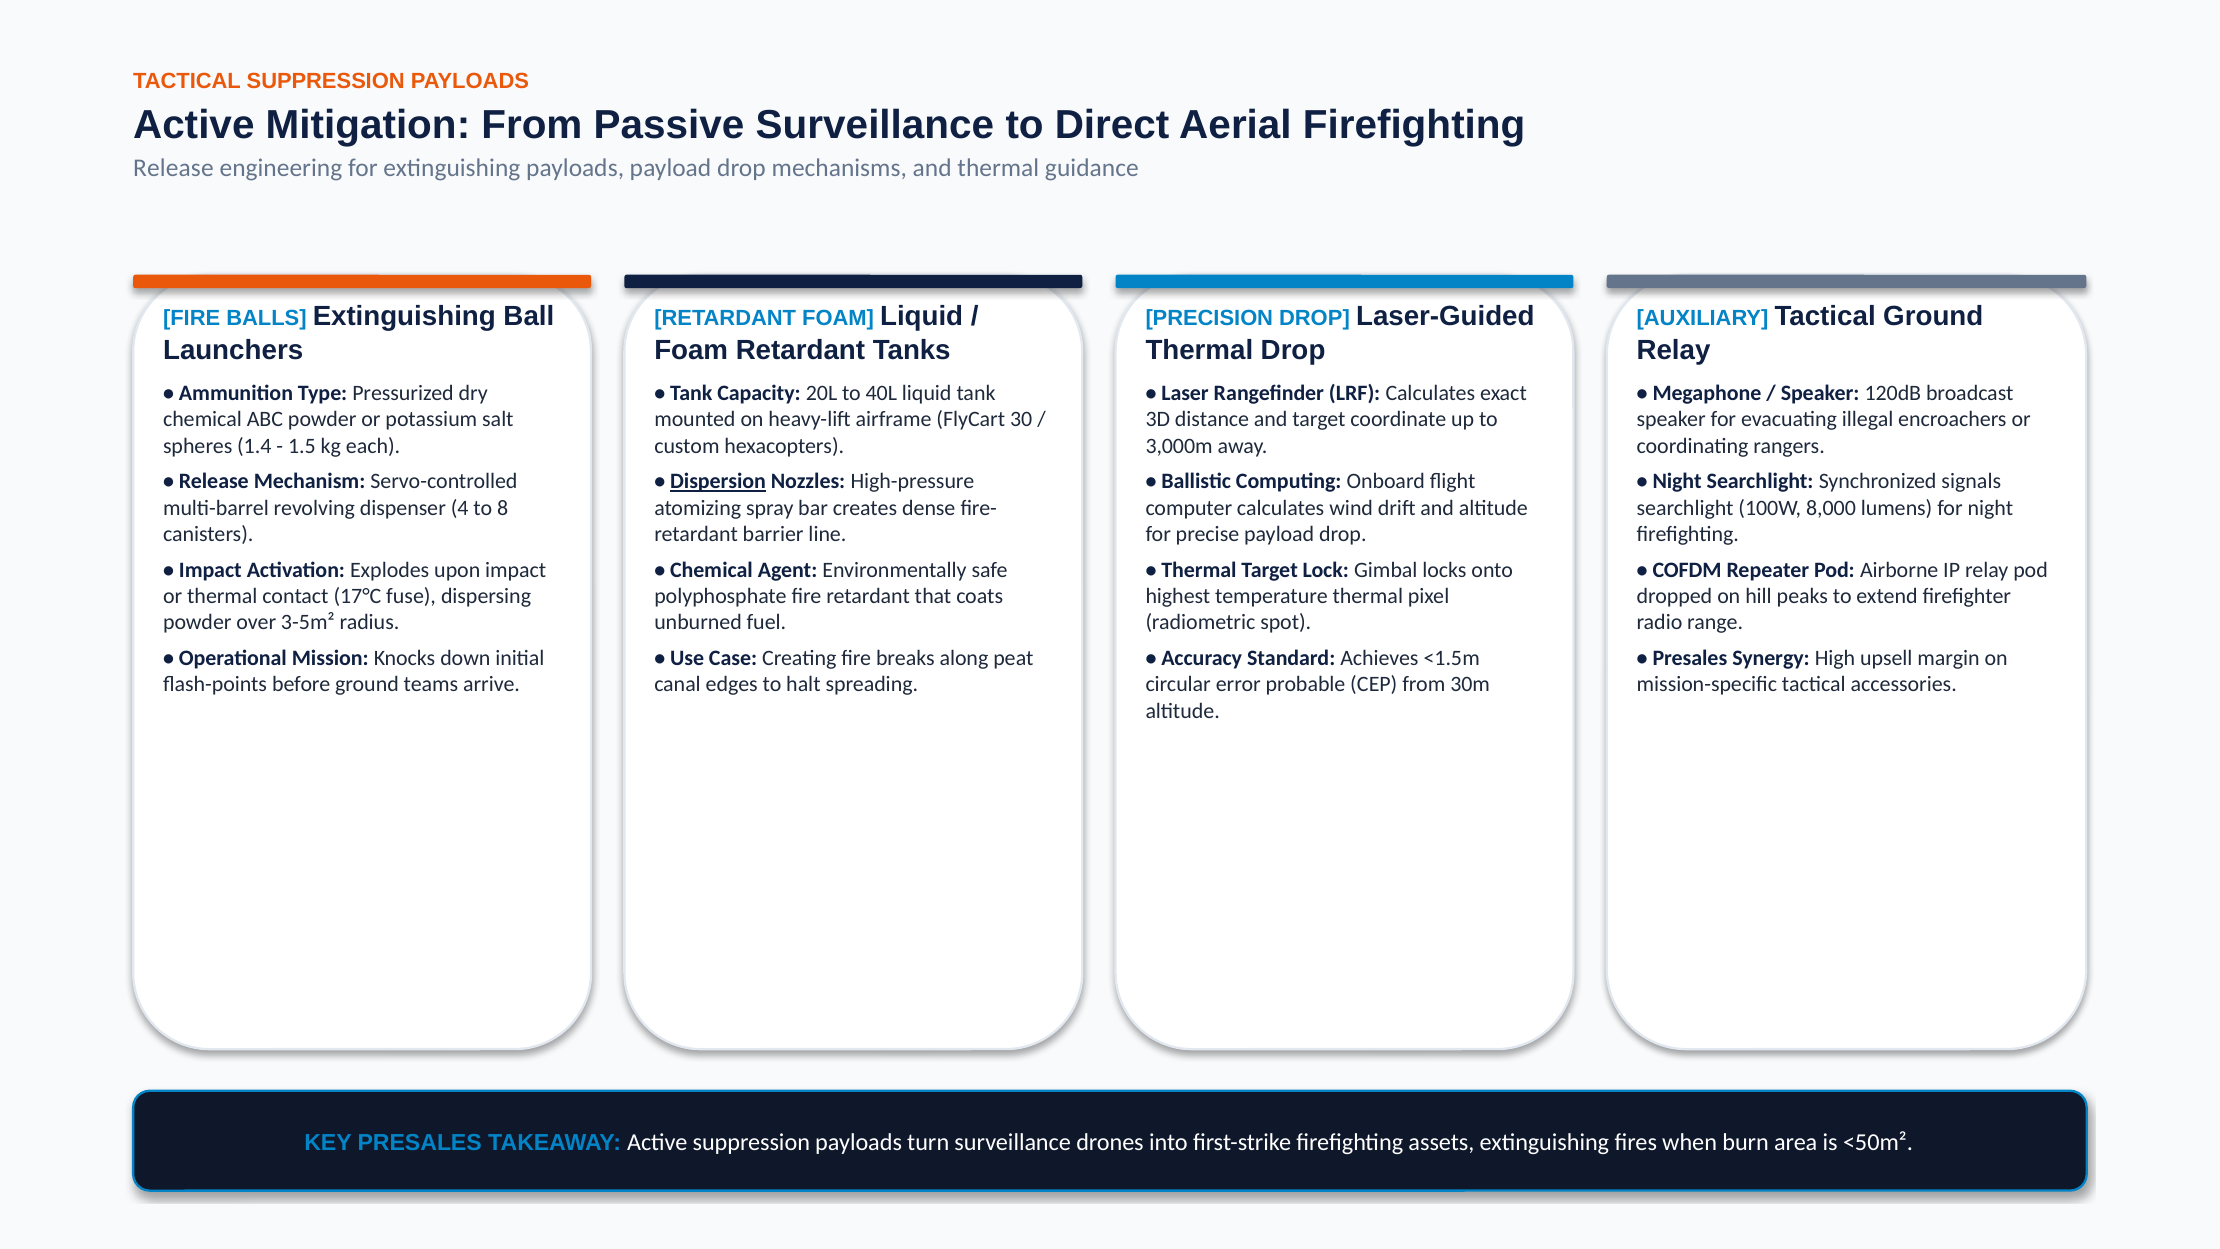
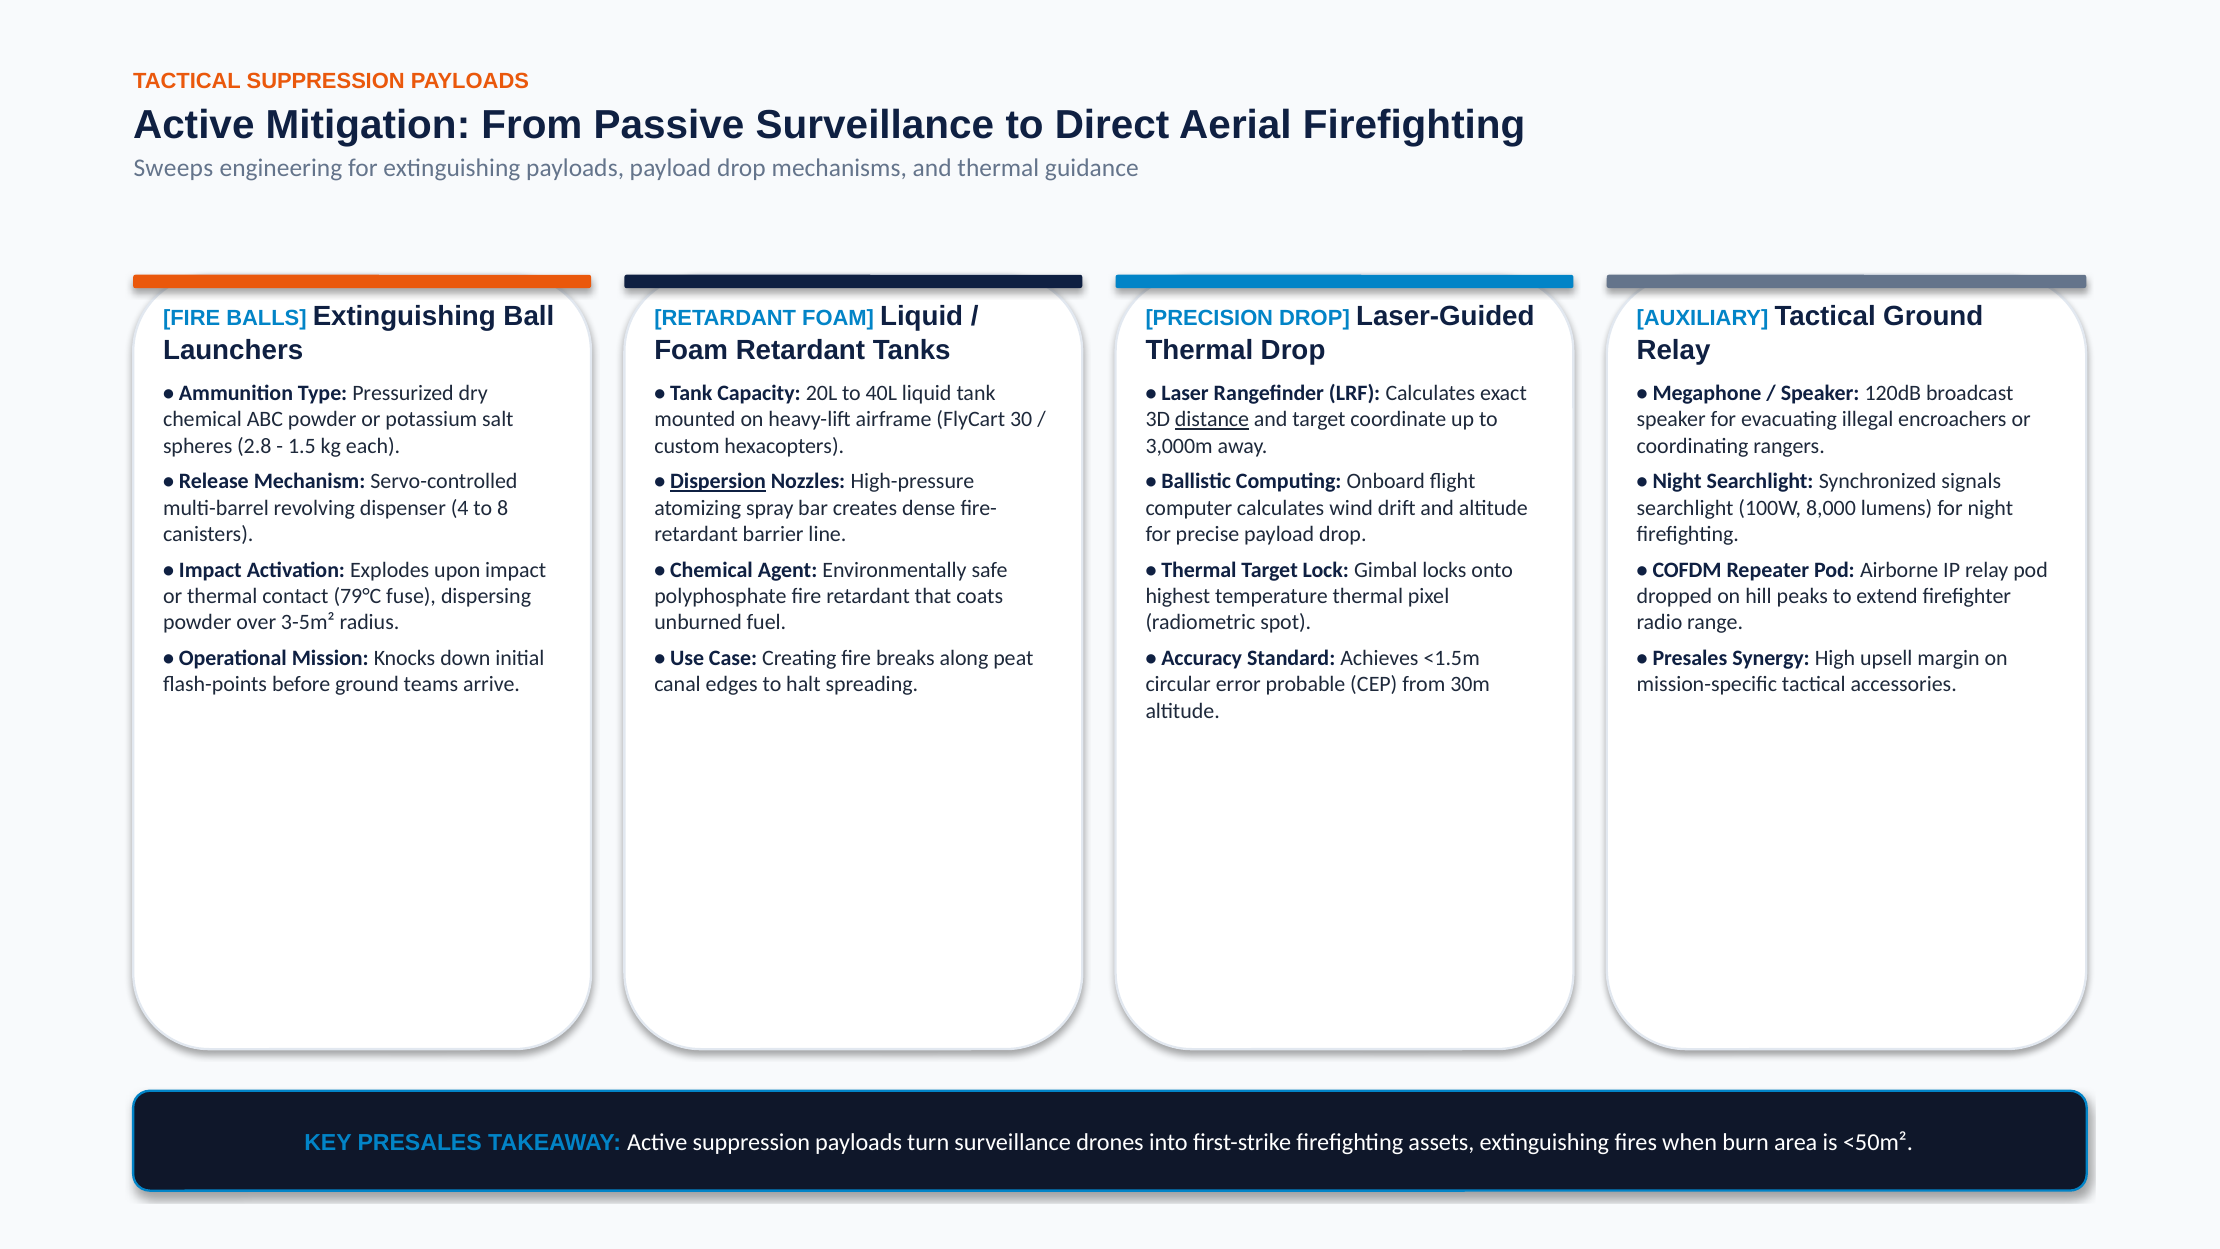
Release: Release -> Sweeps (173, 168)
distance underline: none -> present (1212, 420)
1.4: 1.4 -> 2.8 (254, 446)
17°C: 17°C -> 79°C (357, 596)
